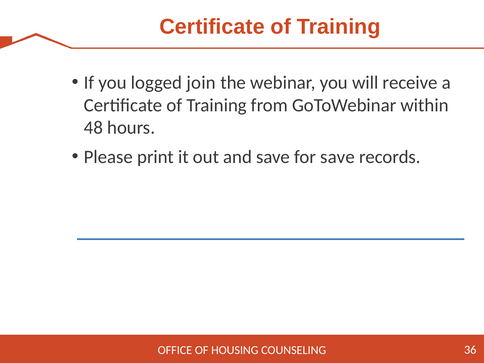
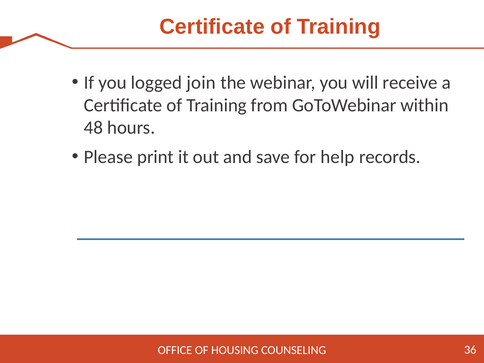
for save: save -> help (337, 157)
